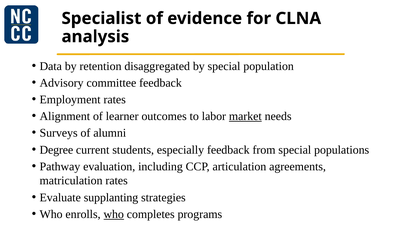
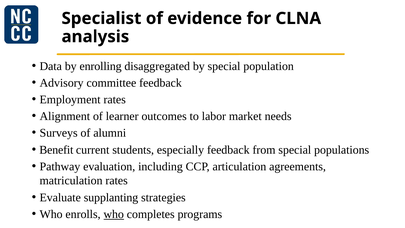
retention: retention -> enrolling (101, 66)
market underline: present -> none (245, 116)
Degree: Degree -> Benefit (56, 150)
